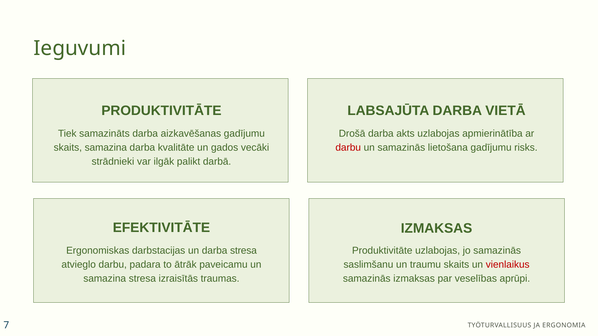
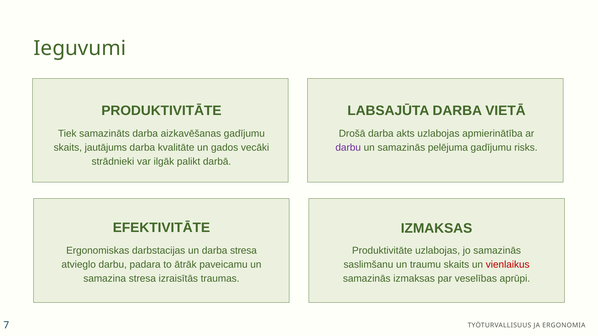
skaits samazina: samazina -> jautājums (106, 148)
darbu colour: red -> purple (348, 148)
lietošana: lietošana -> pelējuma (448, 148)
